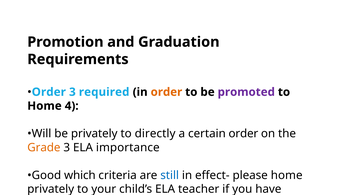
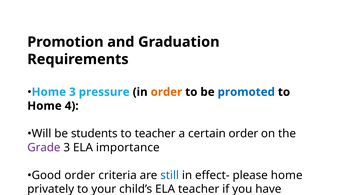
Order: Order -> Home (49, 92)
required: required -> pressure (104, 92)
promoted colour: purple -> blue (246, 92)
be privately: privately -> students (94, 134)
to directly: directly -> teacher (155, 134)
Grade colour: orange -> purple (44, 148)
Good which: which -> order (80, 175)
